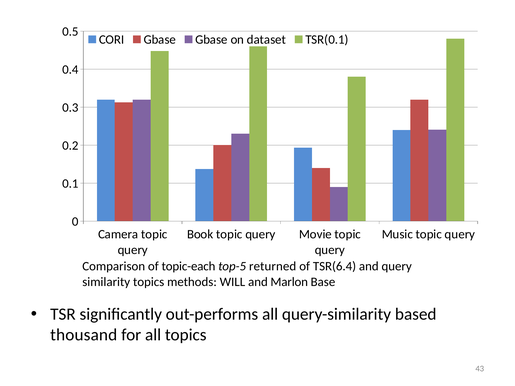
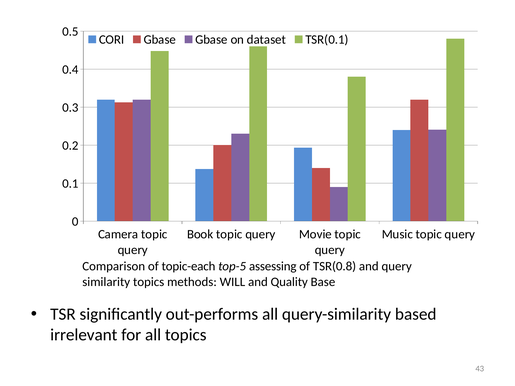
returned: returned -> assessing (273, 267)
TSR(6.4: TSR(6.4 -> TSR(0.8 (335, 267)
Marlon: Marlon -> Quality (289, 282)
thousand: thousand -> irrelevant (84, 335)
